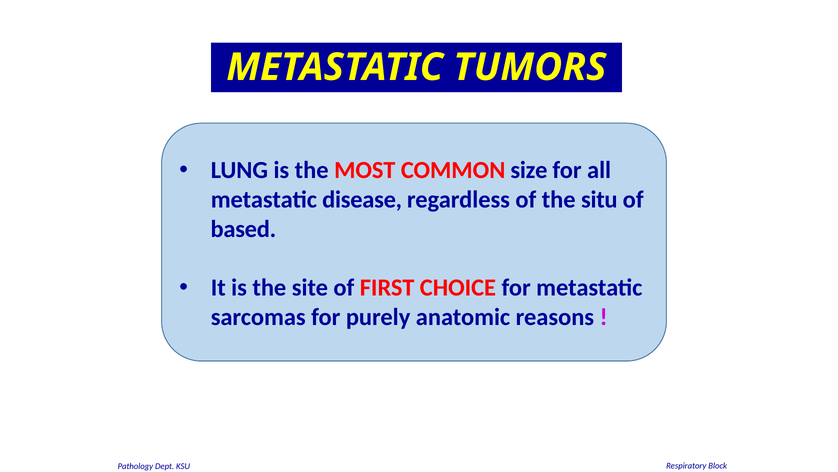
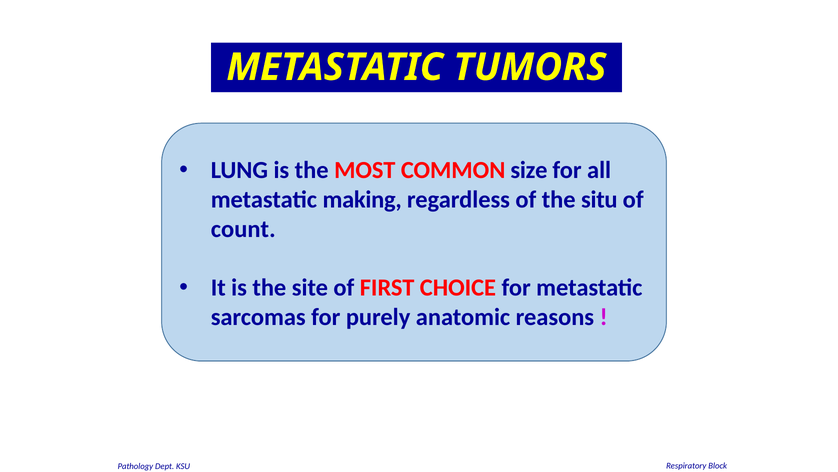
disease: disease -> making (362, 199)
based: based -> count (243, 229)
